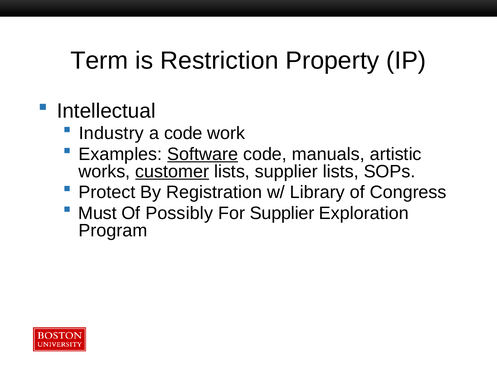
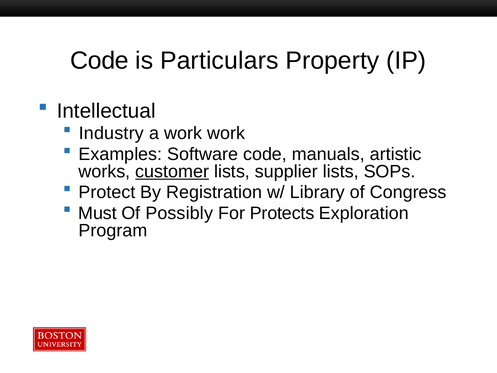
Term: Term -> Code (99, 61)
Restriction: Restriction -> Particulars (219, 61)
a code: code -> work (183, 133)
Software underline: present -> none (203, 154)
For Supplier: Supplier -> Protects (282, 213)
